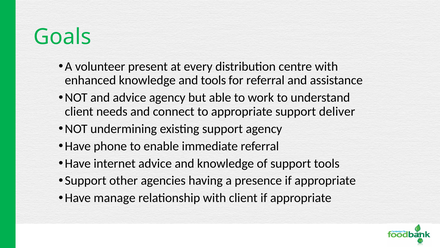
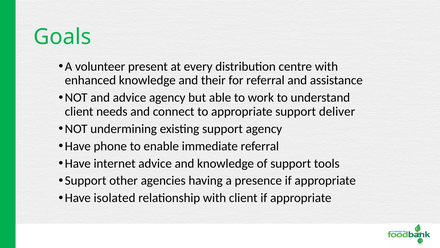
and tools: tools -> their (213, 80)
manage: manage -> isolated (115, 198)
